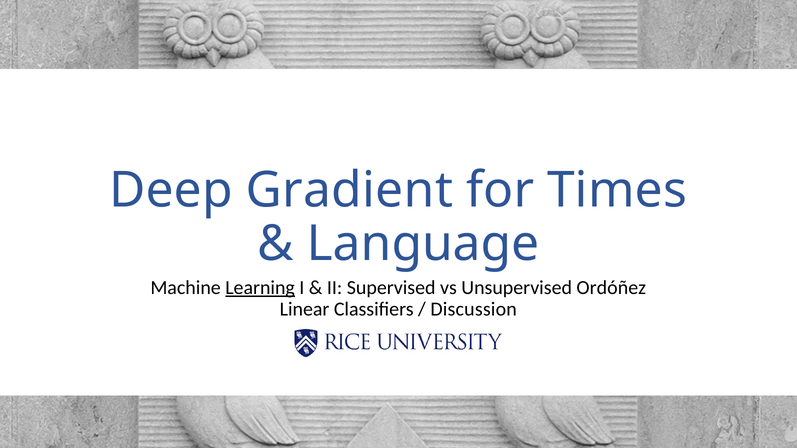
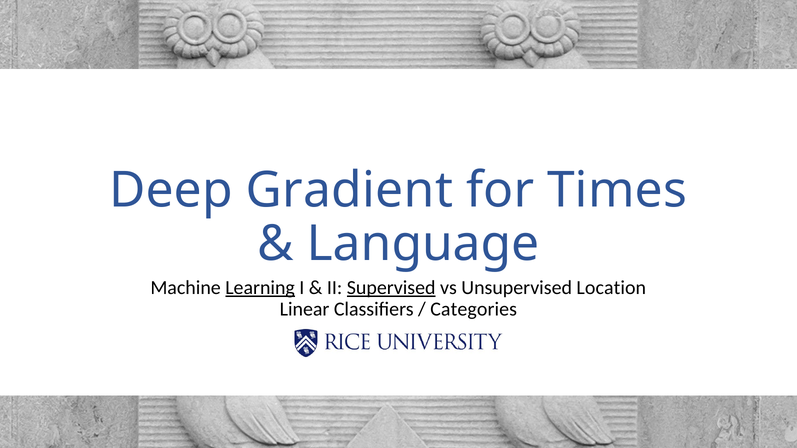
Supervised underline: none -> present (391, 288)
Ordóñez: Ordóñez -> Location (611, 288)
Discussion: Discussion -> Categories (474, 309)
